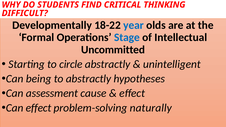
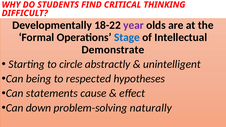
year colour: blue -> purple (134, 25)
Uncommitted: Uncommitted -> Demonstrate (113, 50)
to abstractly: abstractly -> respected (88, 79)
assessment: assessment -> statements (52, 93)
Can effect: effect -> down (39, 108)
